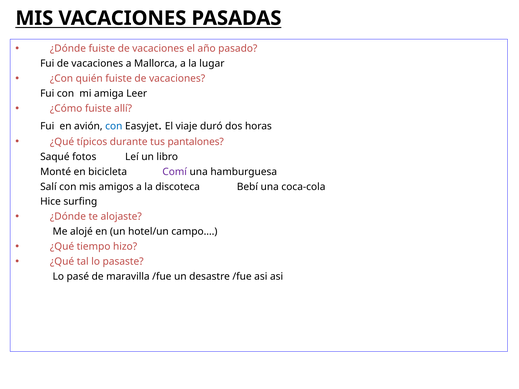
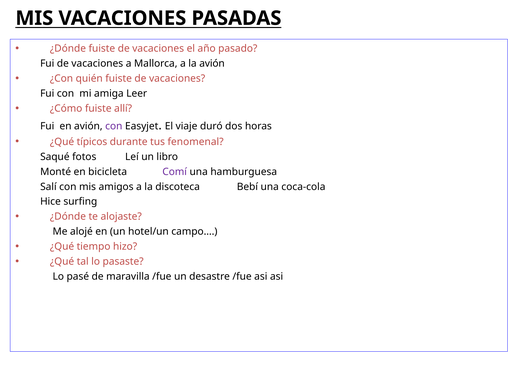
la lugar: lugar -> avión (212, 64)
con colour: blue -> purple (114, 126)
pantalones: pantalones -> fenomenal (196, 142)
